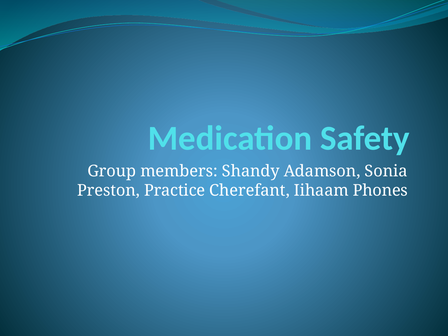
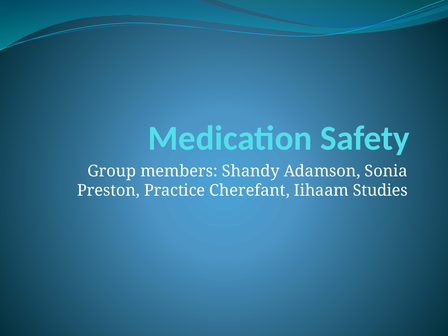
Phones: Phones -> Studies (380, 191)
